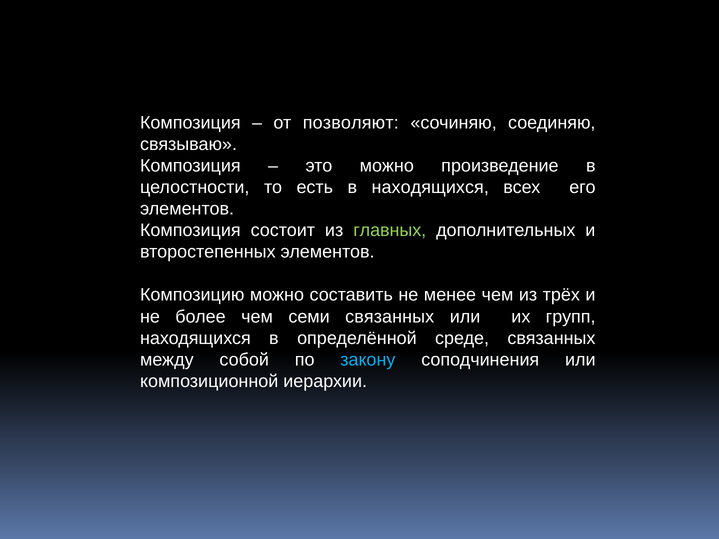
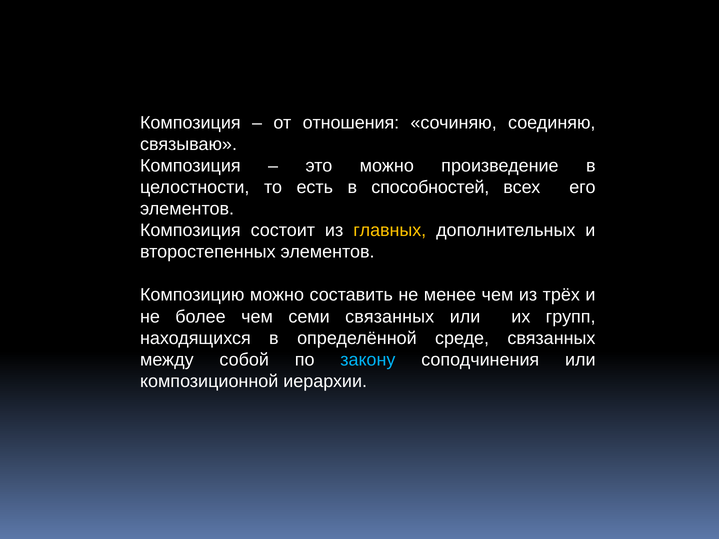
позволяют: позволяют -> отношения (351, 123)
в находящихся: находящихся -> способностей (430, 187)
главных colour: light green -> yellow (390, 230)
